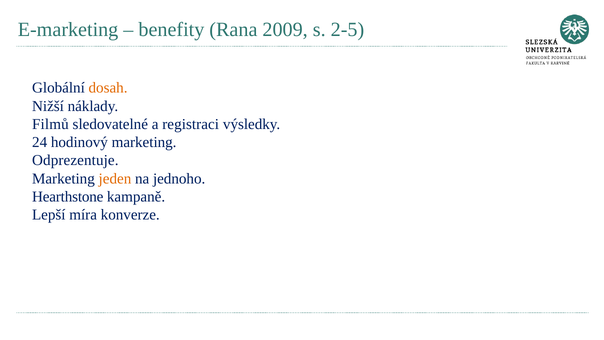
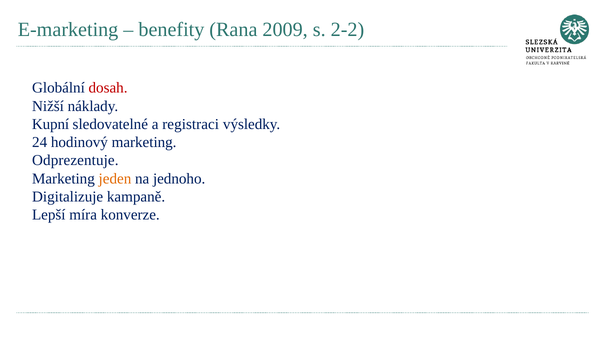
2-5: 2-5 -> 2-2 (347, 29)
dosah colour: orange -> red (108, 88)
Filmů: Filmů -> Kupní (51, 124)
Hearthstone: Hearthstone -> Digitalizuje (68, 197)
